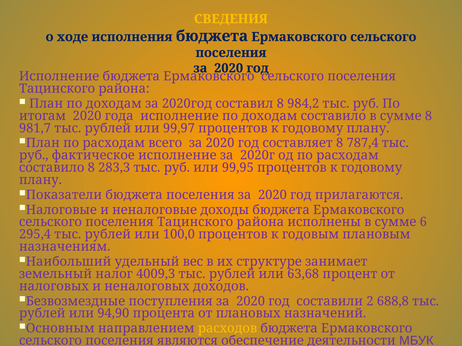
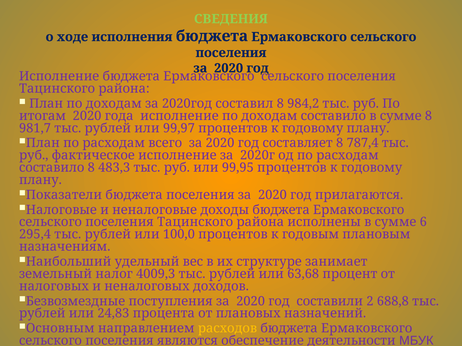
СВЕДЕНИЯ colour: yellow -> light green (231, 19)
283,3: 283,3 -> 483,3 (114, 168)
94,90: 94,90 -> 24,83 (113, 314)
